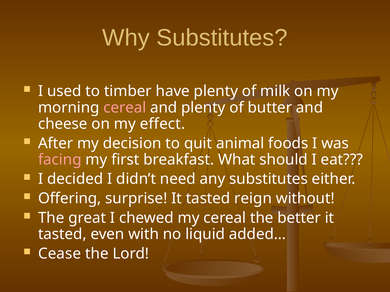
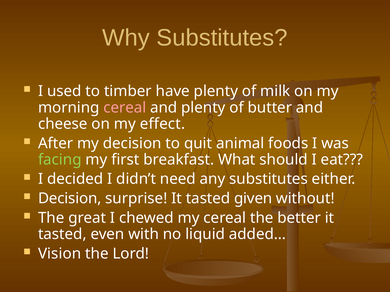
facing colour: pink -> light green (60, 160)
Offering: Offering -> Decision (70, 199)
reign: reign -> given (253, 199)
Cease: Cease -> Vision (60, 254)
